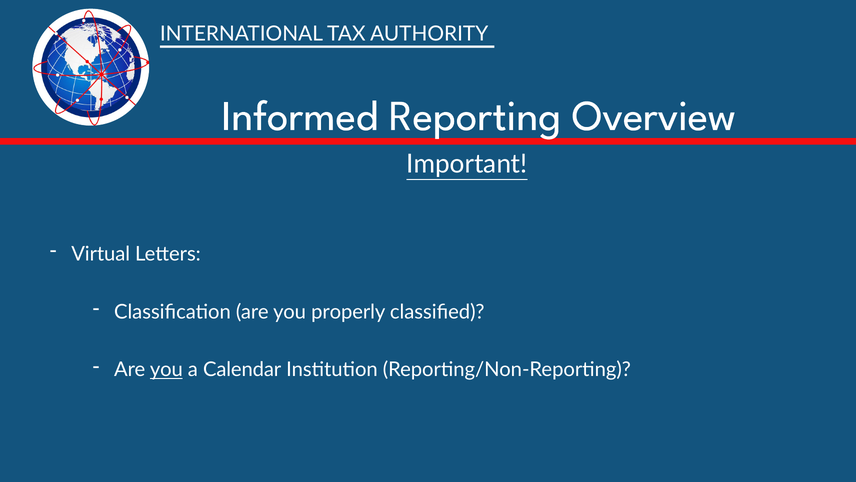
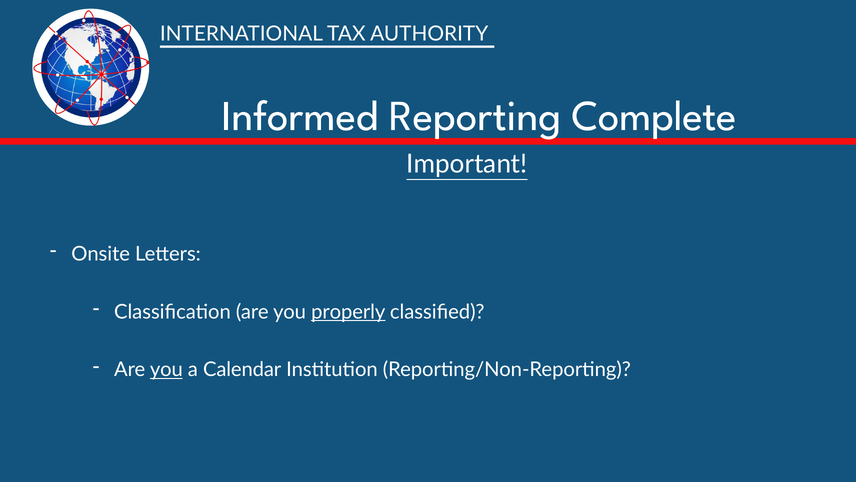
Overview: Overview -> Complete (654, 116)
Virtual: Virtual -> Onsite (101, 254)
properly underline: none -> present (348, 312)
